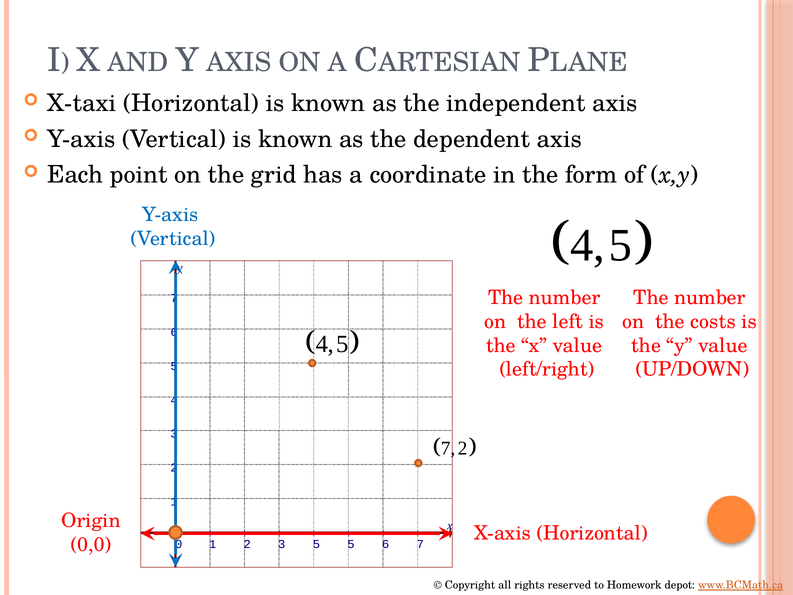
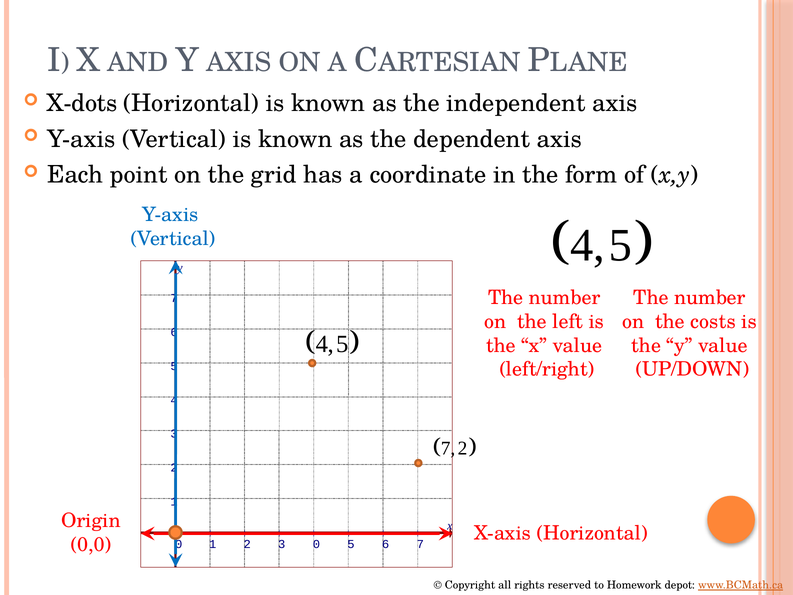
X-taxi: X-taxi -> X-dots (82, 103)
3 5: 5 -> 0 (316, 544)
